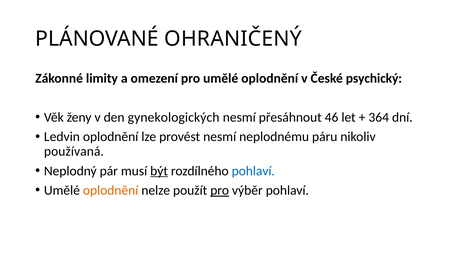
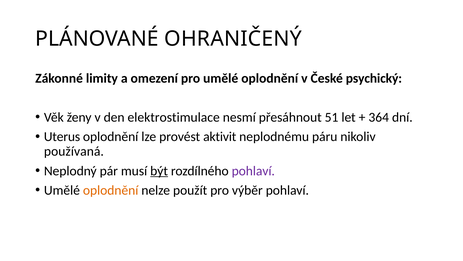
gynekologických: gynekologických -> elektrostimulace (174, 117)
46: 46 -> 51 (332, 117)
Ledvin: Ledvin -> Uterus (62, 137)
provést nesmí: nesmí -> aktivit (220, 137)
pohlaví colour: blue -> purple (253, 171)
pro underline: present -> none (220, 190)
